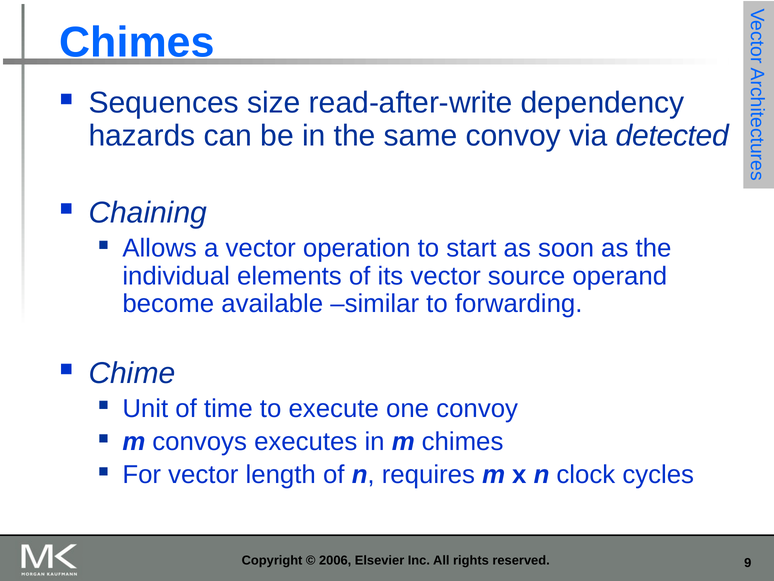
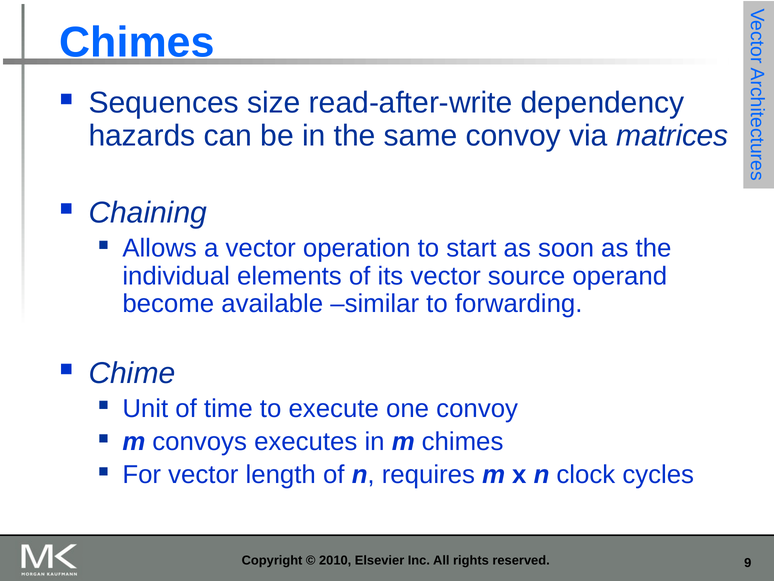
detected: detected -> matrices (672, 135)
2006: 2006 -> 2010 (335, 560)
